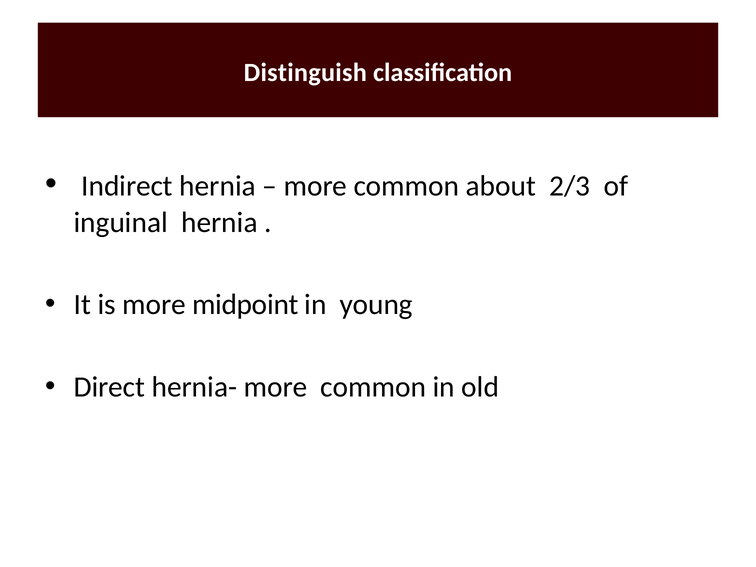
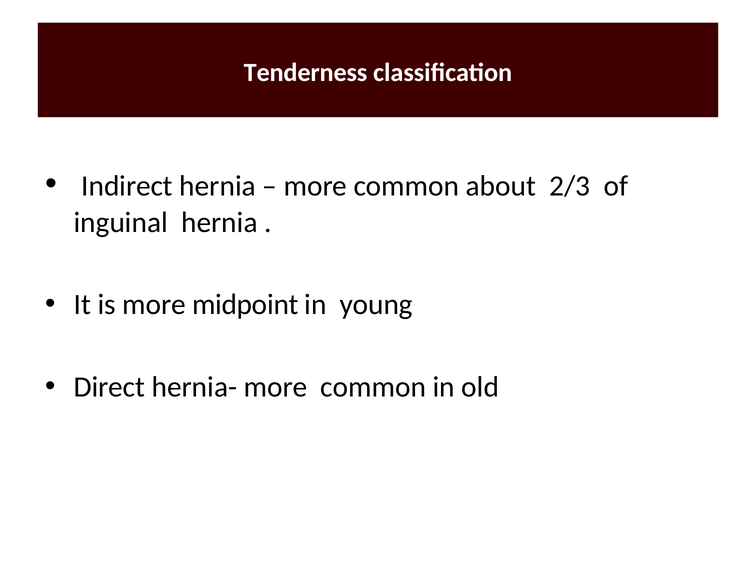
Distinguish: Distinguish -> Tenderness (305, 72)
